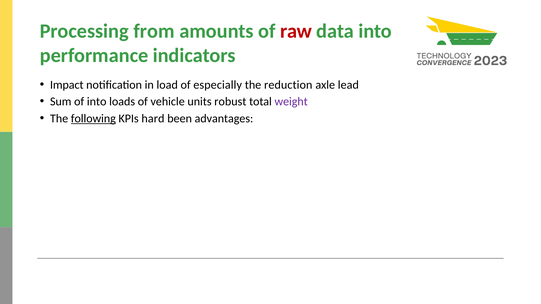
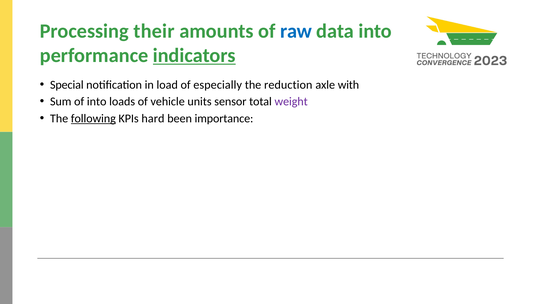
from: from -> their (154, 31)
raw colour: red -> blue (296, 31)
indicators underline: none -> present (194, 55)
Impact: Impact -> Special (67, 85)
lead: lead -> with (348, 85)
robust: robust -> sensor (230, 102)
advantages: advantages -> importance (224, 119)
